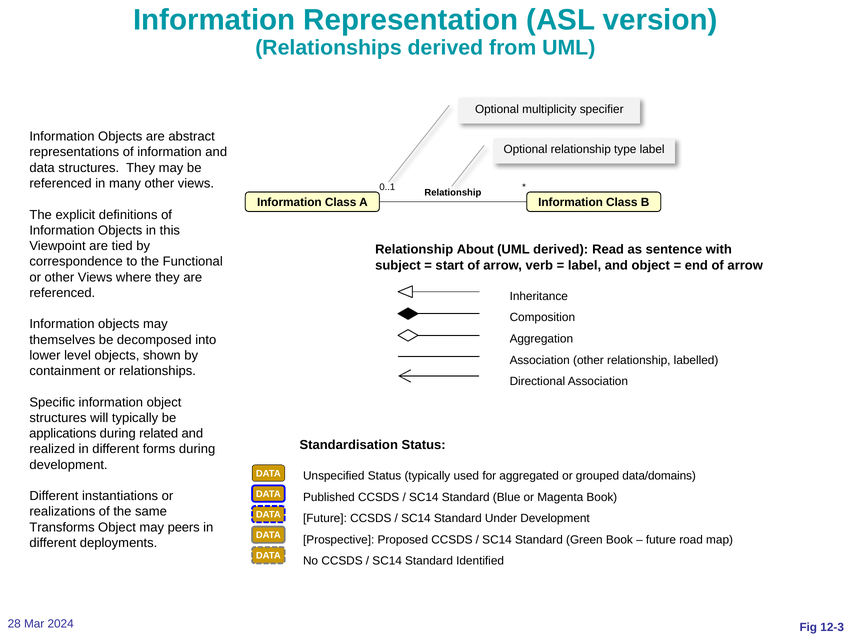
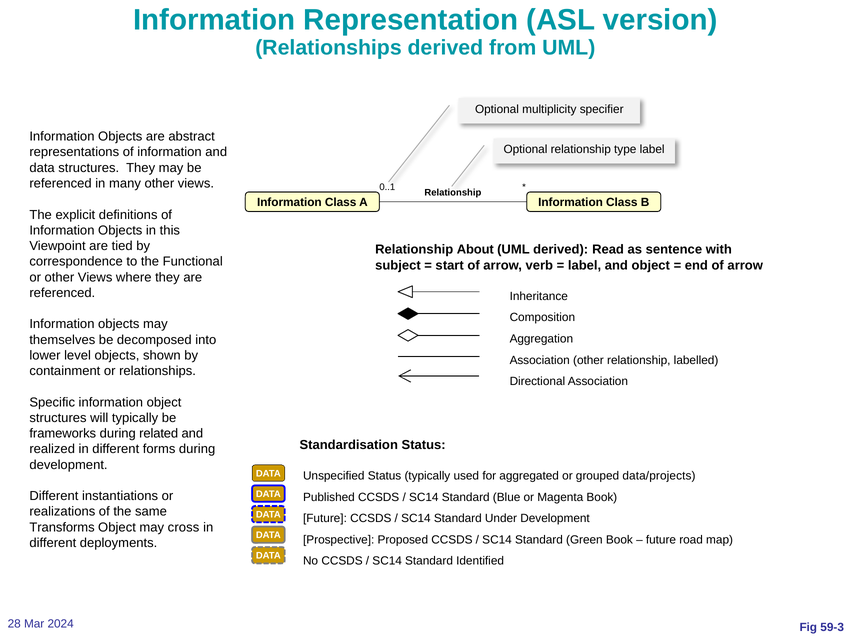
applications: applications -> frameworks (63, 433)
data/domains: data/domains -> data/projects (659, 475)
peers: peers -> cross (184, 527)
12-3: 12-3 -> 59-3 (832, 627)
